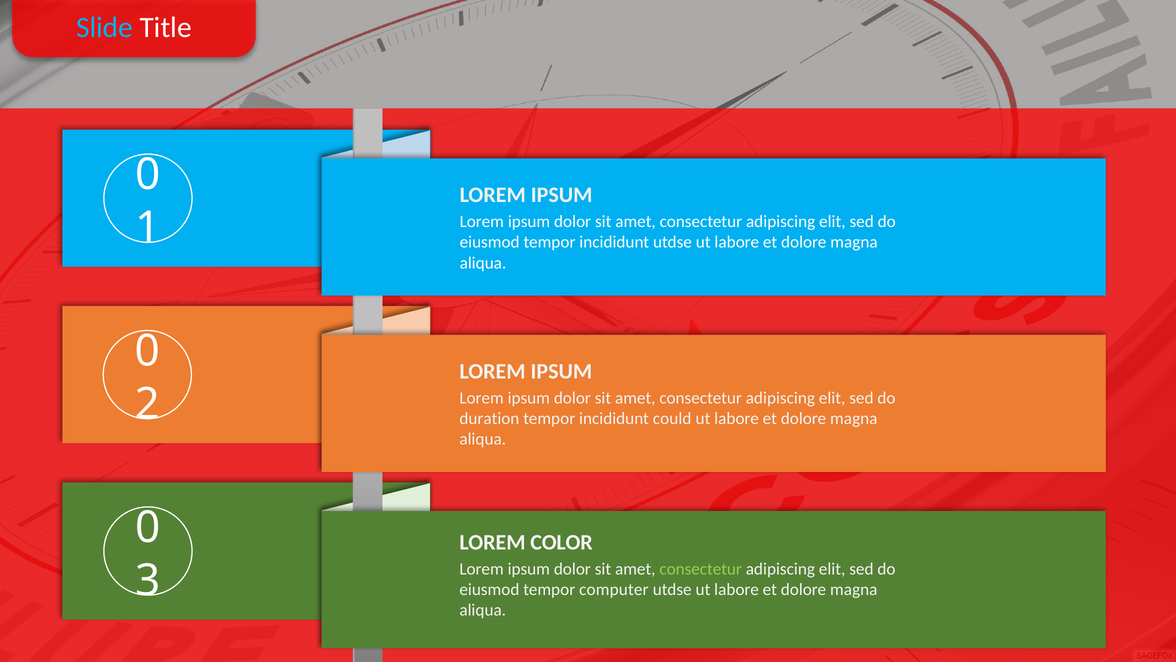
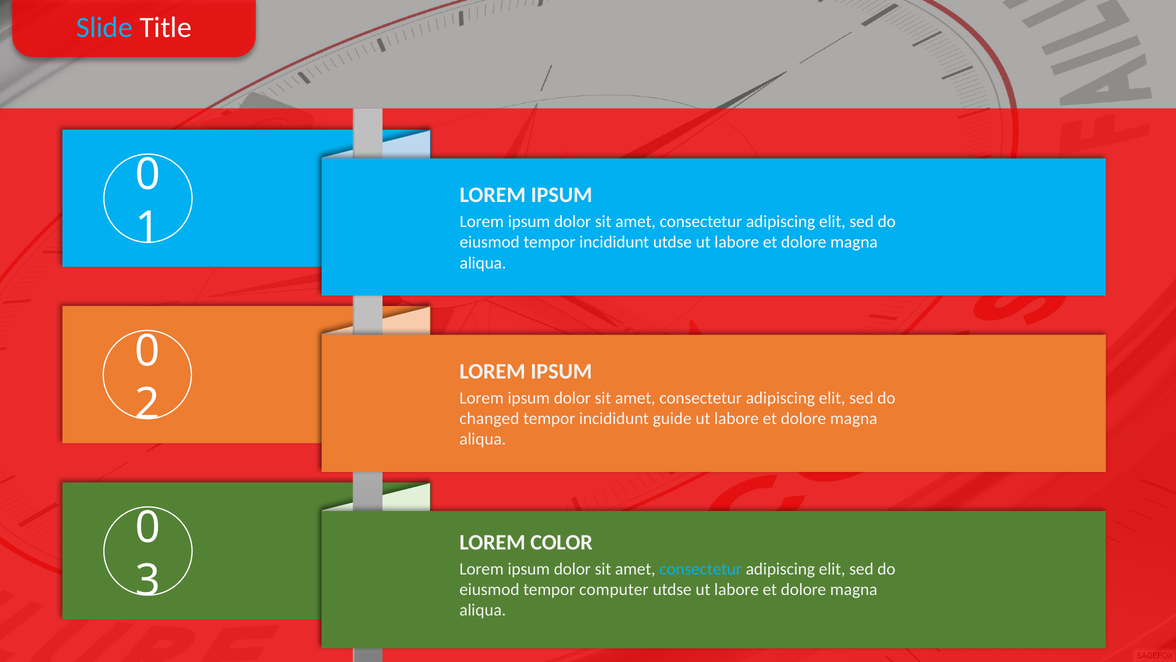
duration: duration -> changed (489, 418)
could: could -> guide (672, 418)
consectetur colour: light green -> light blue (701, 568)
